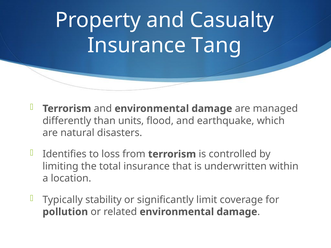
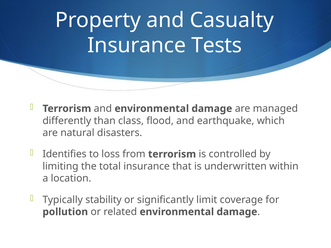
Tang: Tang -> Tests (217, 45)
units: units -> class (131, 121)
